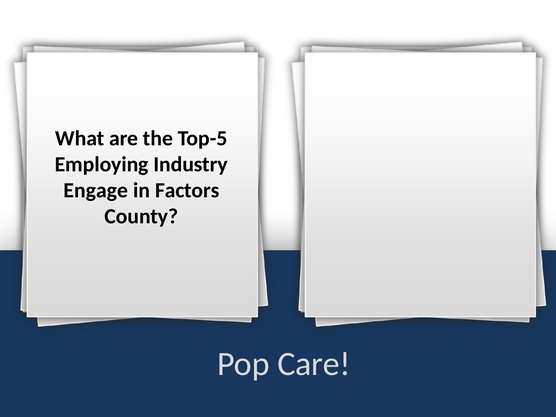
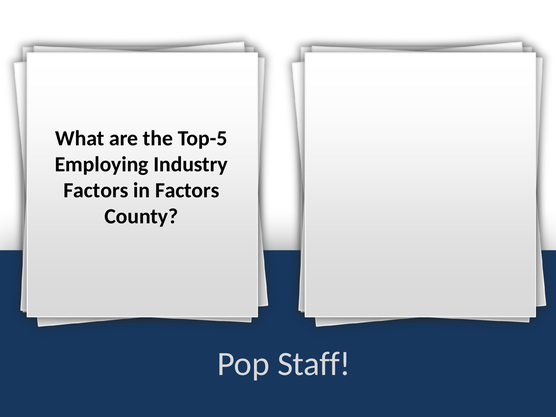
Engage: Engage -> Factors (96, 190)
Care: Care -> Staff (314, 364)
